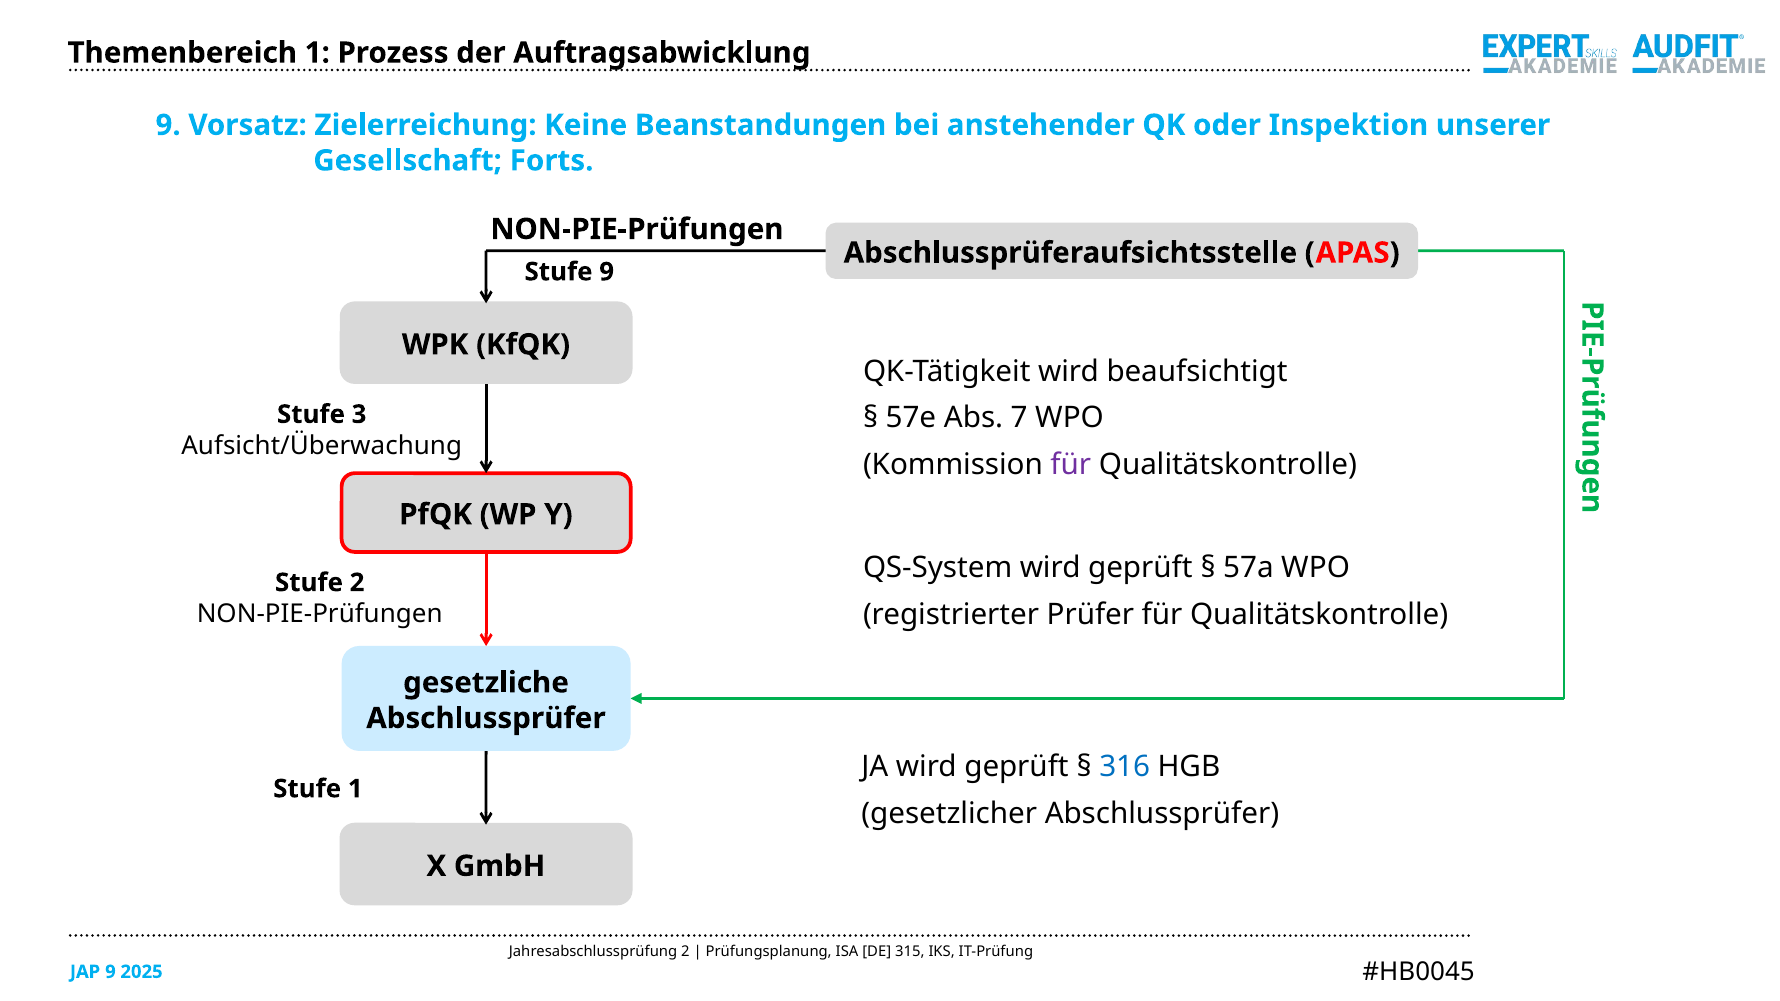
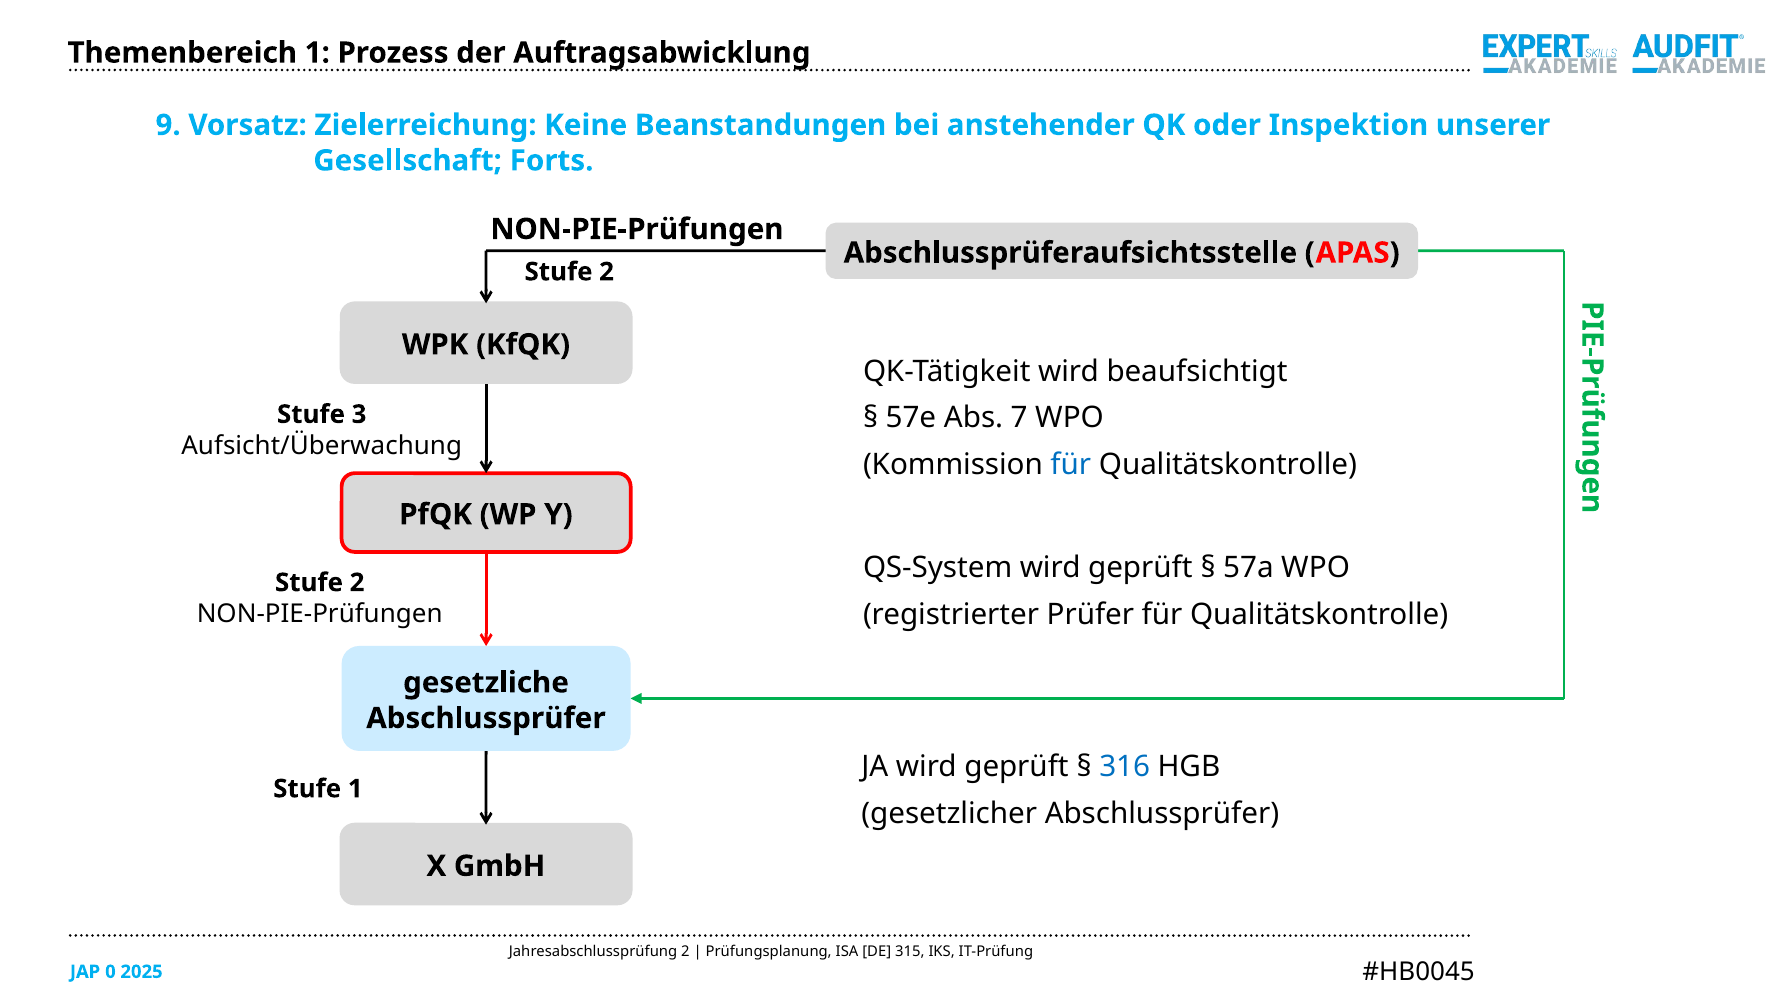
9: 9 -> 2 (607, 272)
für colour: purple -> blue (1071, 465)
9: 9 -> 0 (110, 972)
